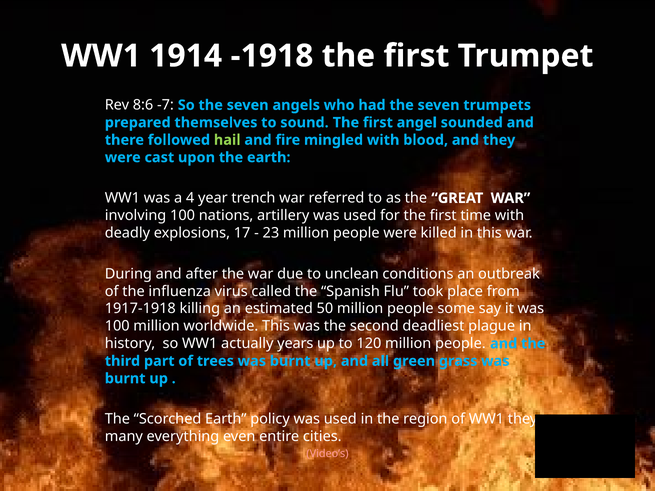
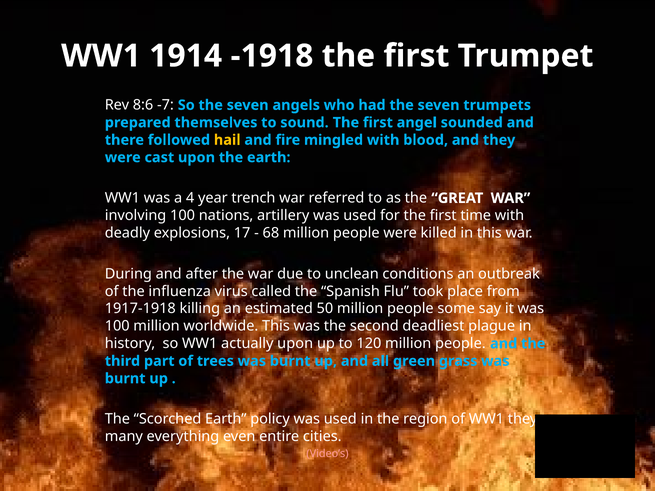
hail colour: light green -> yellow (227, 140)
23: 23 -> 68 (271, 233)
actually years: years -> upon (295, 344)
